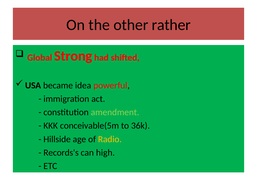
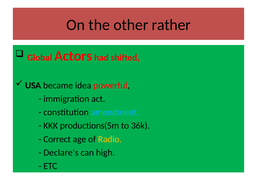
Strong: Strong -> Actors (73, 56)
amendment colour: light green -> light blue (115, 112)
conceivable(5m: conceivable(5m -> productions(5m (90, 126)
Hillside: Hillside -> Correct (57, 139)
Records's: Records's -> Declare's (61, 152)
